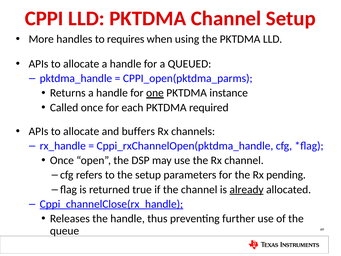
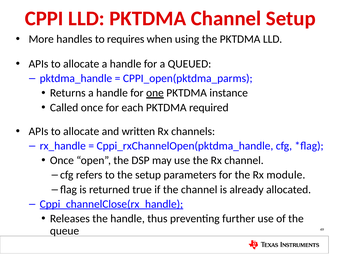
buffers: buffers -> written (138, 131)
pending: pending -> module (286, 175)
already underline: present -> none (247, 189)
